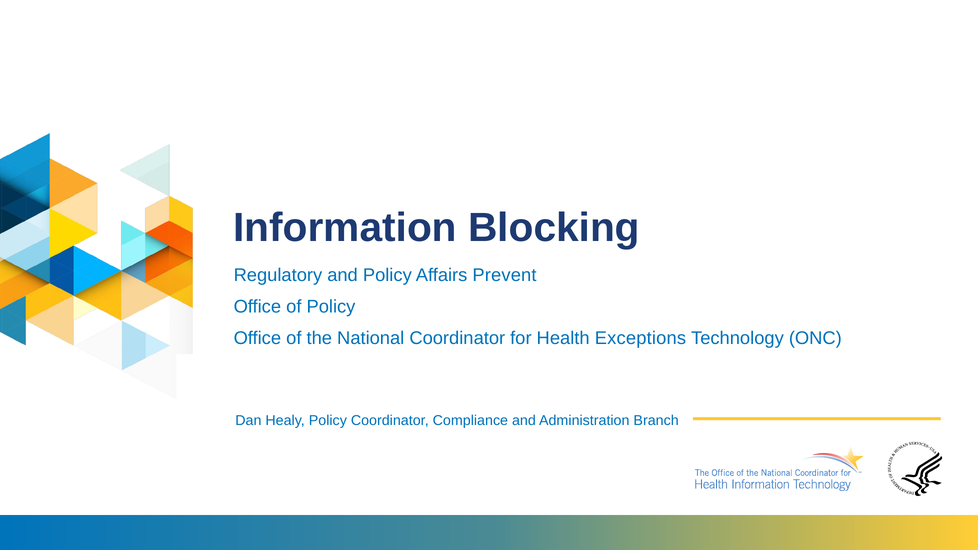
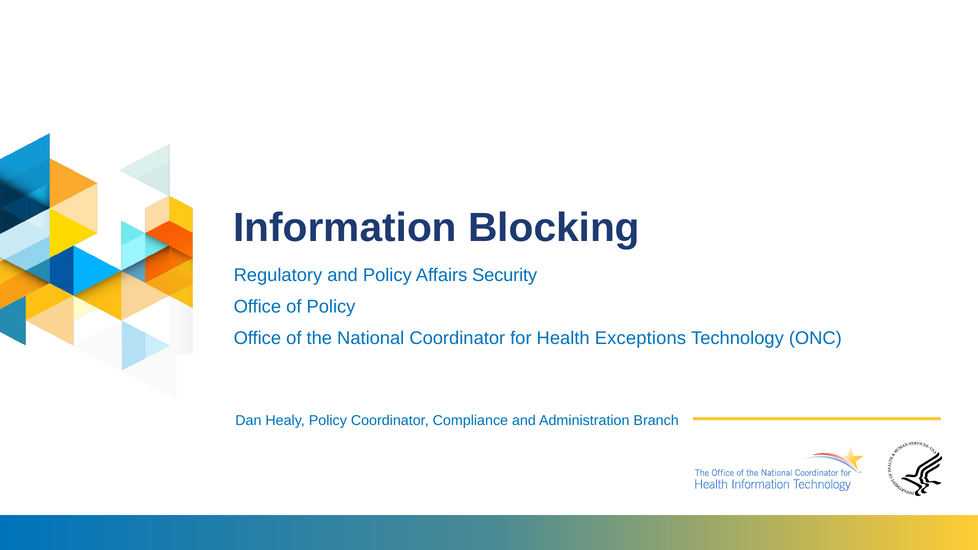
Prevent: Prevent -> Security (505, 275)
